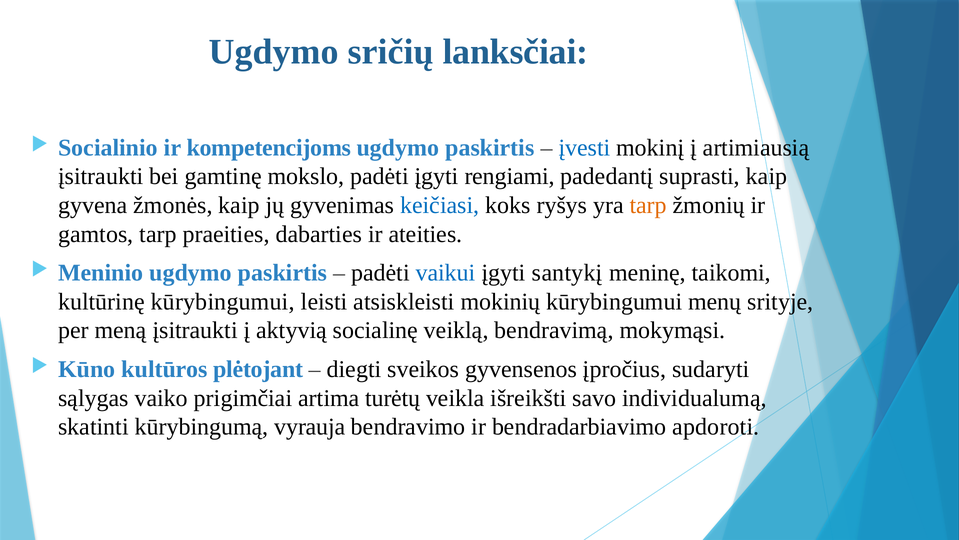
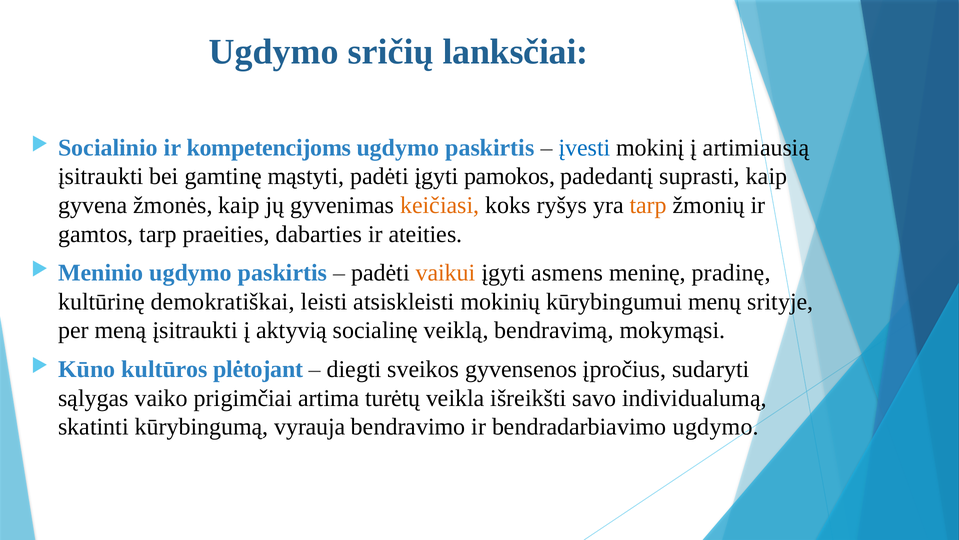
mokslo: mokslo -> mąstyti (306, 176)
rengiami: rengiami -> pamokos (510, 176)
keičiasi colour: blue -> orange (440, 205)
vaikui colour: blue -> orange (446, 273)
santykį: santykį -> asmens (567, 273)
taikomi: taikomi -> pradinę (731, 273)
kultūrinę kūrybingumui: kūrybingumui -> demokratiškai (223, 301)
bendradarbiavimo apdoroti: apdoroti -> ugdymo (716, 426)
